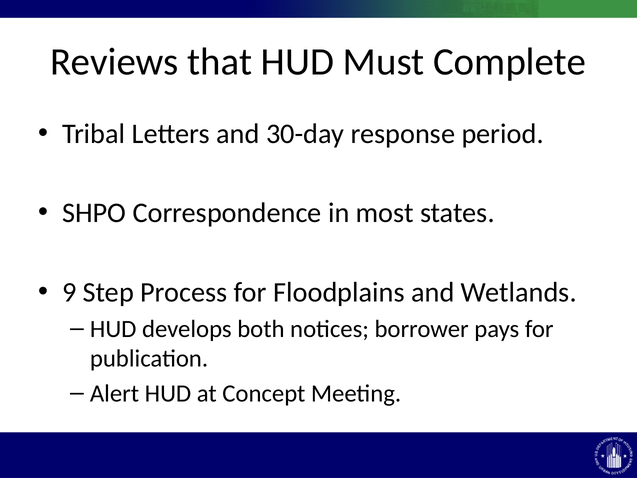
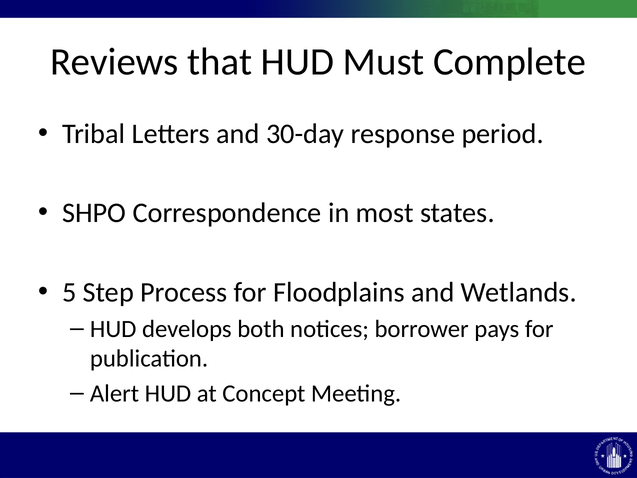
9: 9 -> 5 (69, 292)
